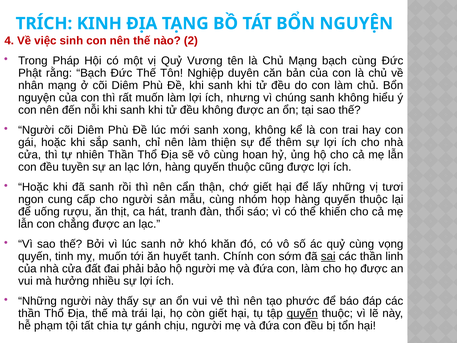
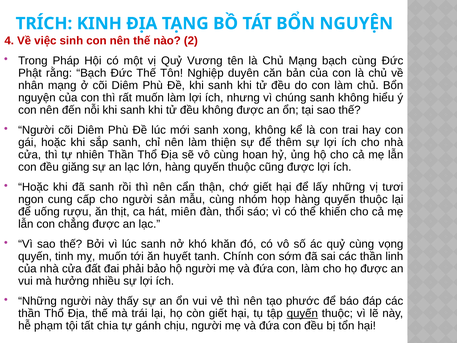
tuyền: tuyền -> giăng (76, 167)
tranh: tranh -> miên (184, 212)
sai underline: present -> none (328, 256)
